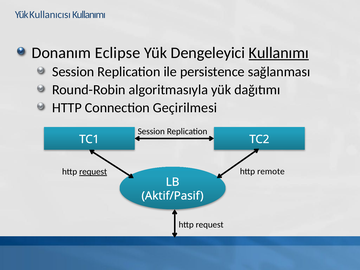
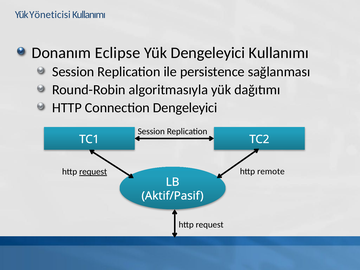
Kullanıcısı: Kullanıcısı -> Yöneticisi (50, 15)
Kullanımı underline: present -> none (279, 53)
Connection Geçirilmesi: Geçirilmesi -> Dengeleyici (185, 108)
